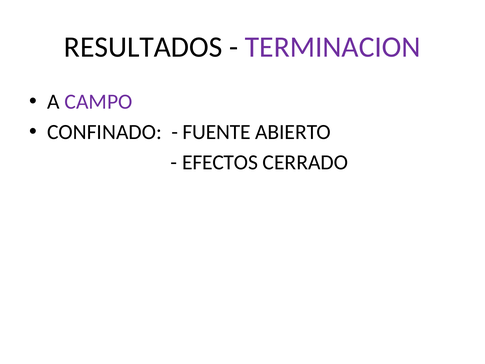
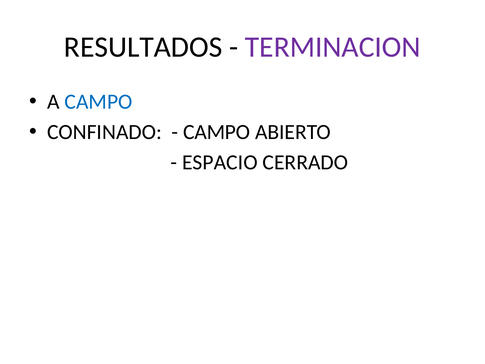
CAMPO colour: purple -> blue (99, 102)
FUENTE: FUENTE -> CAMPO (217, 132)
EFECTOS: EFECTOS -> ESPACIO (220, 162)
